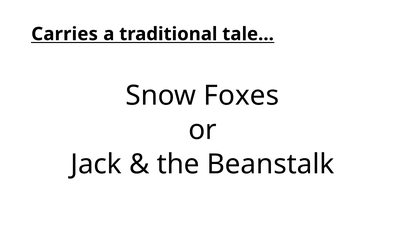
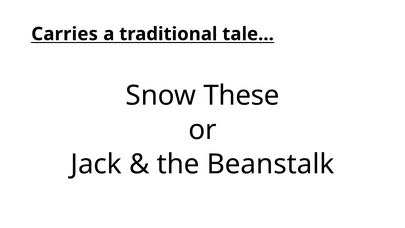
Foxes: Foxes -> These (242, 96)
